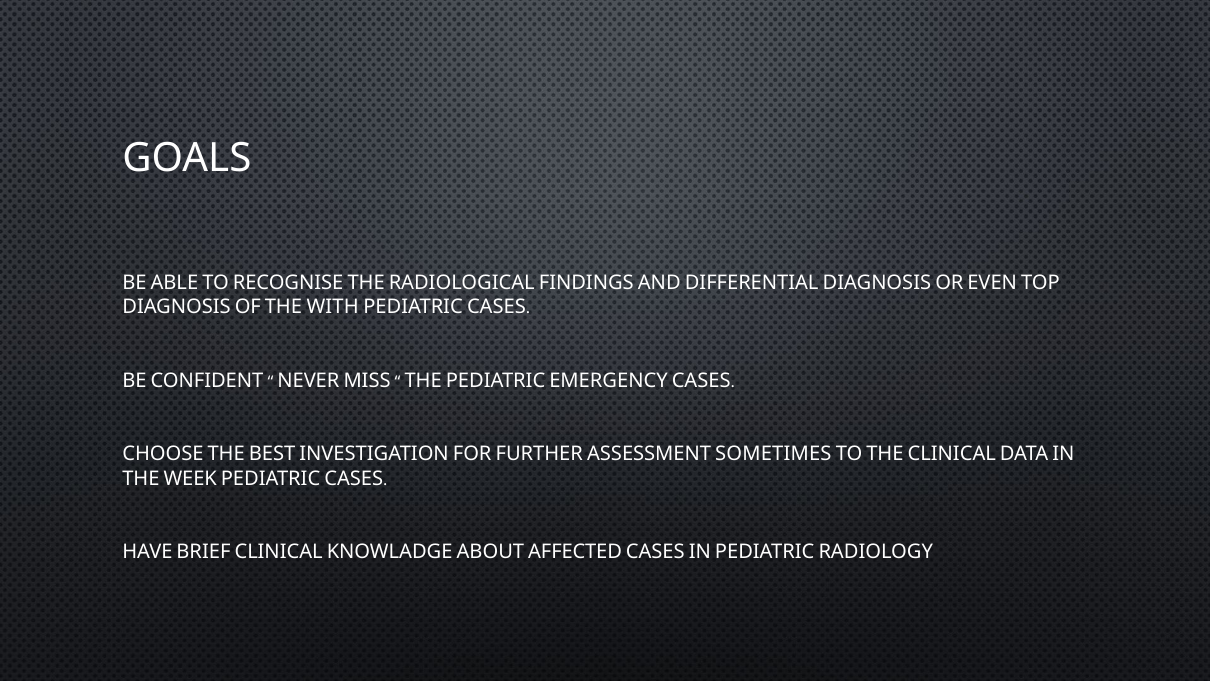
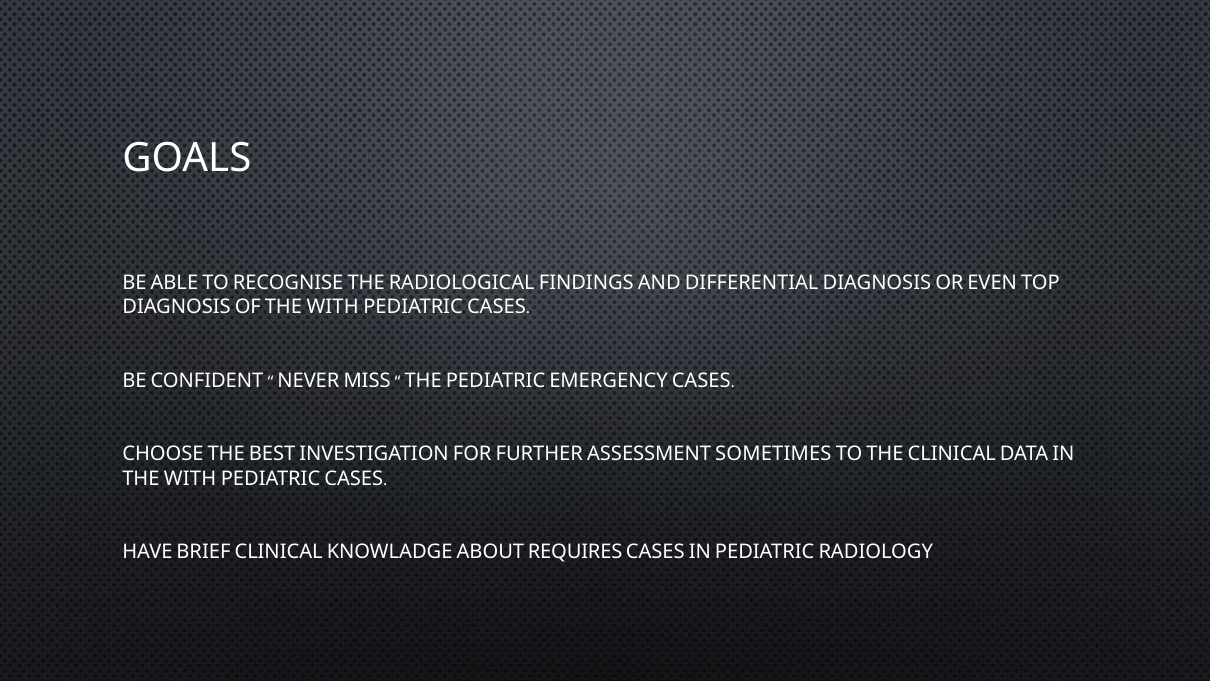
WEEK: WEEK -> WITH (190, 478)
AFFECTED: AFFECTED -> REQUIRES (575, 552)
